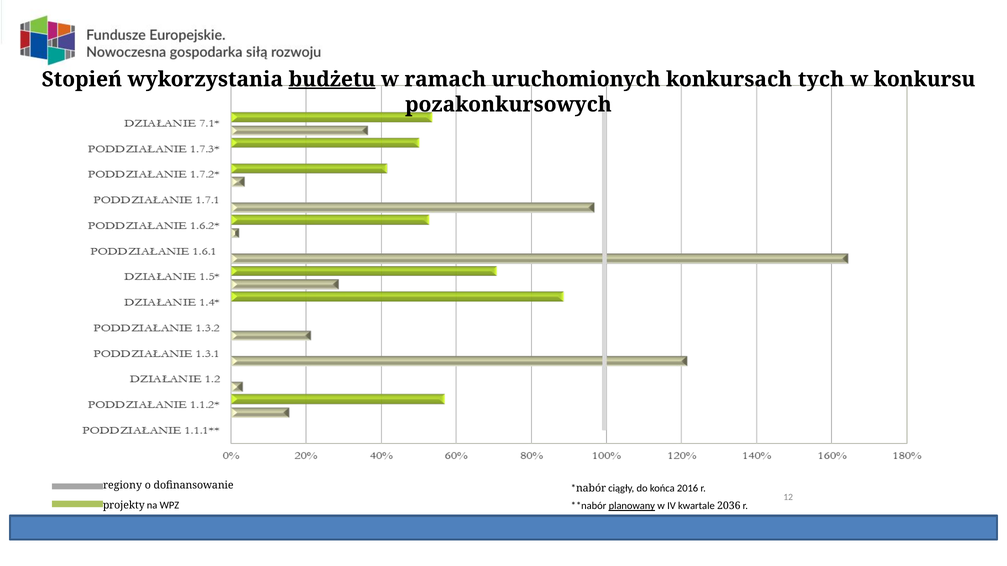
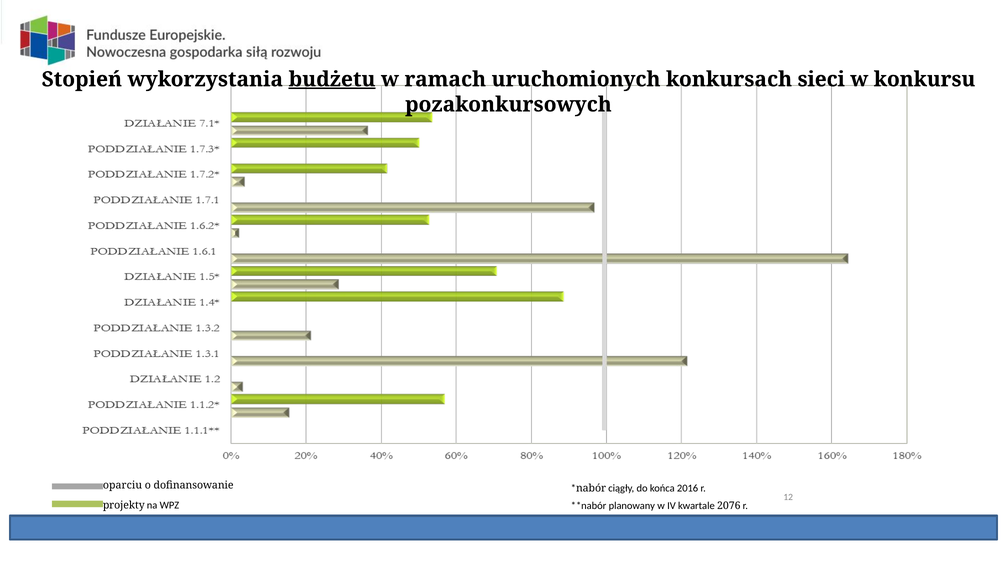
tych: tych -> sieci (821, 79)
regiony: regiony -> oparciu (122, 486)
planowany underline: present -> none (632, 506)
2036: 2036 -> 2076 (729, 506)
